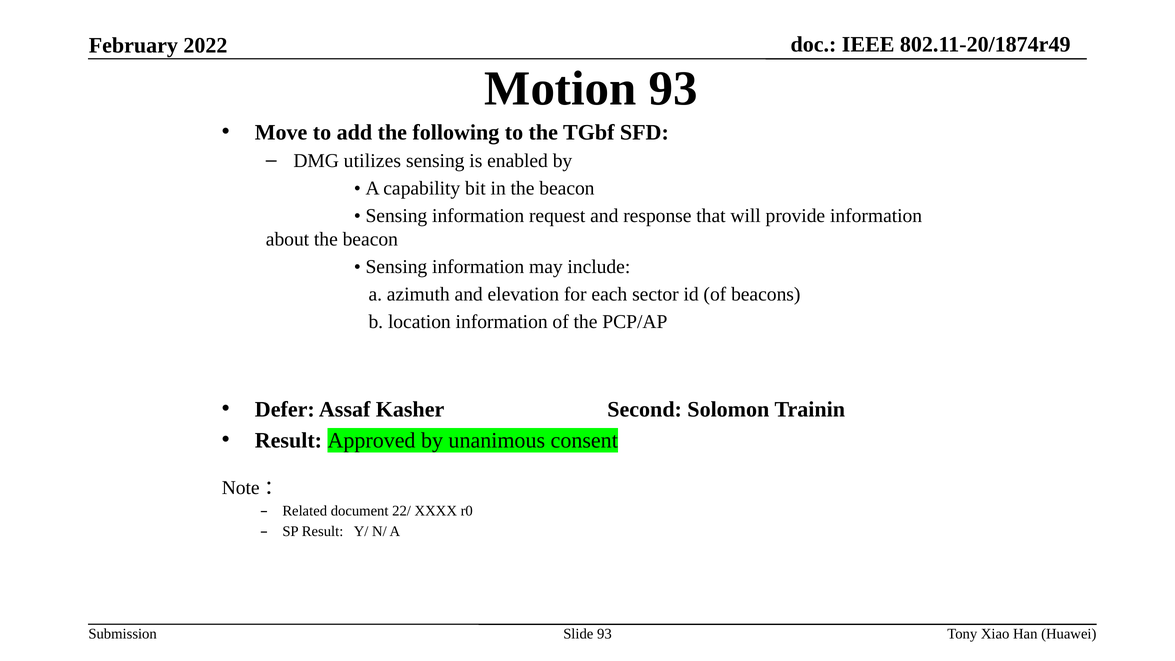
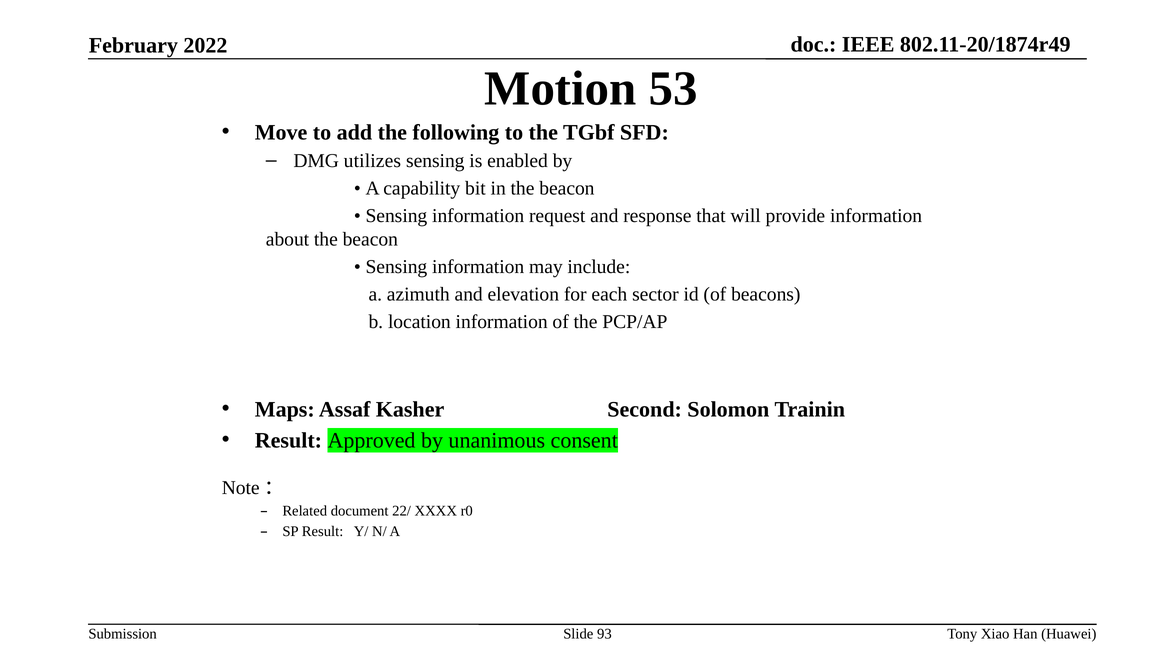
Motion 93: 93 -> 53 (673, 89)
Defer: Defer -> Maps (285, 409)
